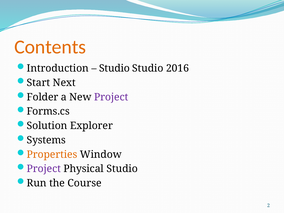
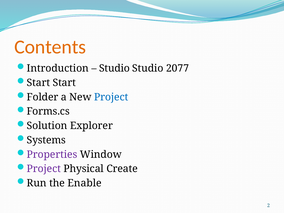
2016: 2016 -> 2077 (178, 68)
Start Next: Next -> Start (64, 83)
Project colour: purple -> blue (111, 97)
Properties colour: orange -> purple (52, 154)
Physical Studio: Studio -> Create (122, 169)
Course: Course -> Enable (85, 183)
